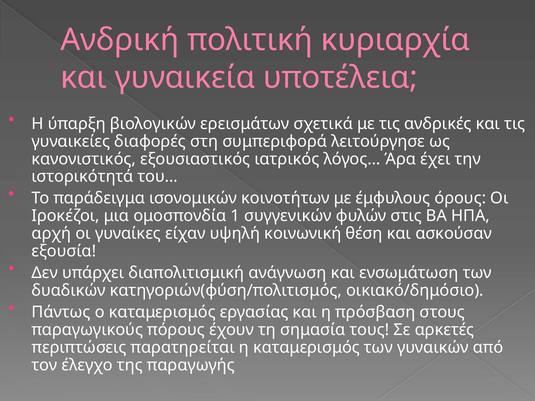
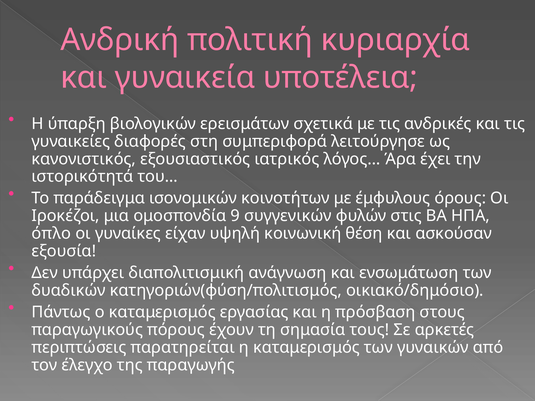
1: 1 -> 9 (235, 216)
αρχή: αρχή -> όπλο (51, 234)
